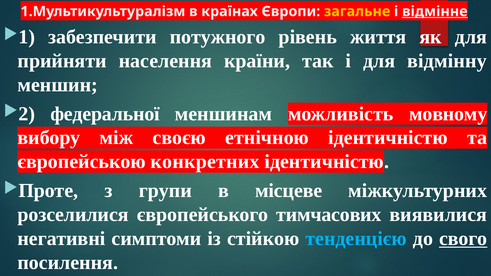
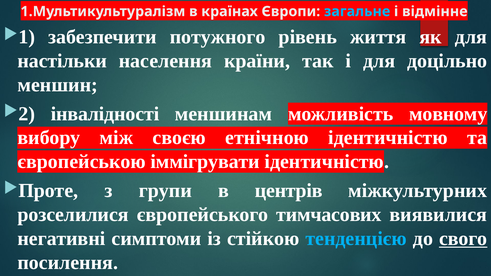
загальне colour: yellow -> light blue (357, 11)
відмінне underline: present -> none (435, 11)
прийняти: прийняти -> настільки (62, 61)
відмінну: відмінну -> доцільно (447, 61)
федеральної: федеральної -> інвалідності (105, 114)
конкретних: конкретних -> іммігрувати (205, 162)
місцеве: місцеве -> центрів (289, 191)
